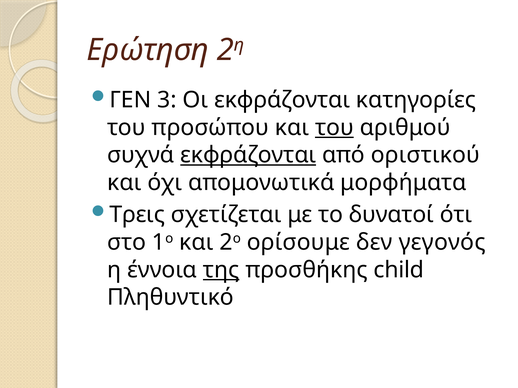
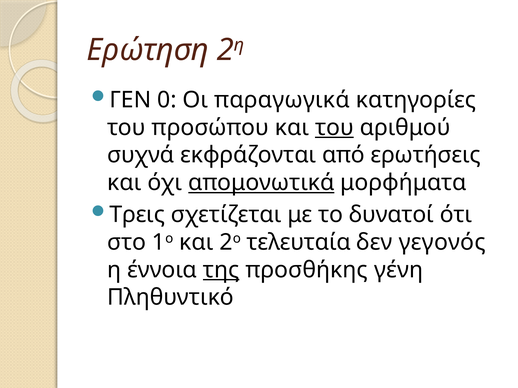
3: 3 -> 0 (167, 100)
Οι εκφράζονται: εκφράζονται -> παραγωγικά (282, 100)
εκφράζονται underline: present -> none (248, 155)
οριστικού: οριστικού -> ερωτήσεις (426, 155)
απομονωτικά underline: none -> present (261, 183)
ορίσουμε: ορίσουμε -> τελευταία (299, 242)
child: child -> γένη (399, 270)
